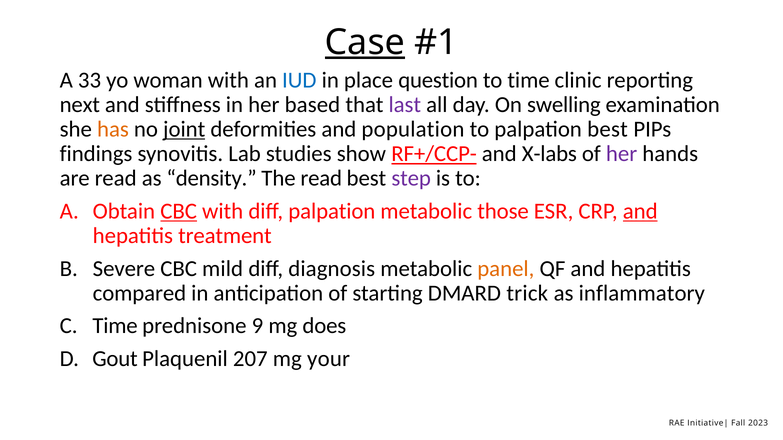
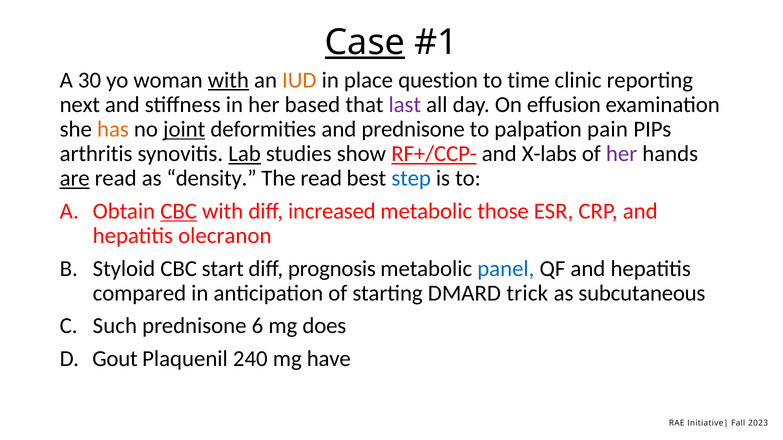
33: 33 -> 30 (90, 80)
with underline: none -> present (228, 80)
IUD colour: blue -> orange (299, 80)
swelling: swelling -> effusion (564, 105)
and population: population -> prednisone (413, 129)
palpation best: best -> pain (607, 129)
findings: findings -> arthritis (96, 154)
Lab underline: none -> present (245, 154)
are underline: none -> present (75, 179)
step colour: purple -> blue (411, 179)
diff palpation: palpation -> increased (332, 211)
and underline: present -> none (640, 211)
treatment: treatment -> olecranon (225, 236)
Severe: Severe -> Styloid (124, 269)
mild: mild -> start (223, 269)
diagnosis: diagnosis -> prognosis (332, 269)
panel colour: orange -> blue (506, 269)
inflammatory: inflammatory -> subcutaneous (642, 293)
Time: Time -> Such (115, 326)
9: 9 -> 6 (257, 326)
207: 207 -> 240 (250, 359)
your: your -> have (329, 359)
